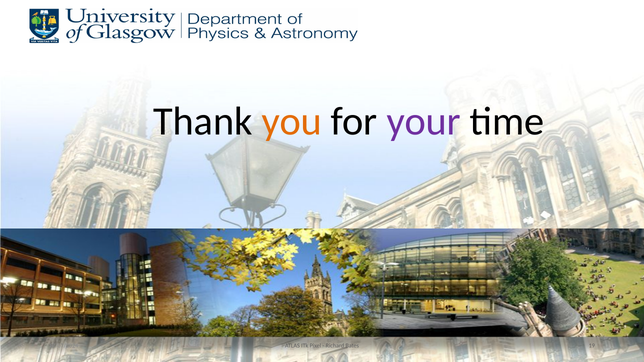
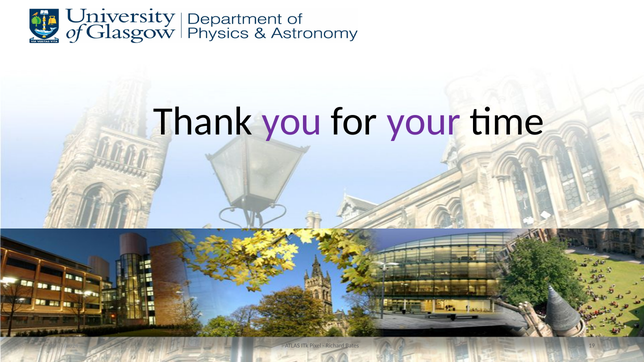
you colour: orange -> purple (292, 122)
